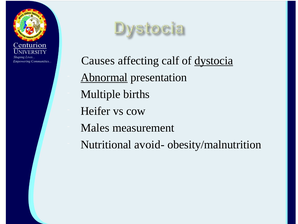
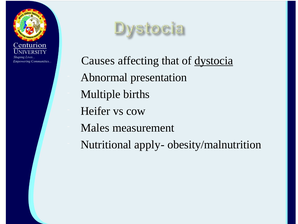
calf: calf -> that (170, 61)
Abnormal underline: present -> none (104, 77)
avoid-: avoid- -> apply- (149, 144)
